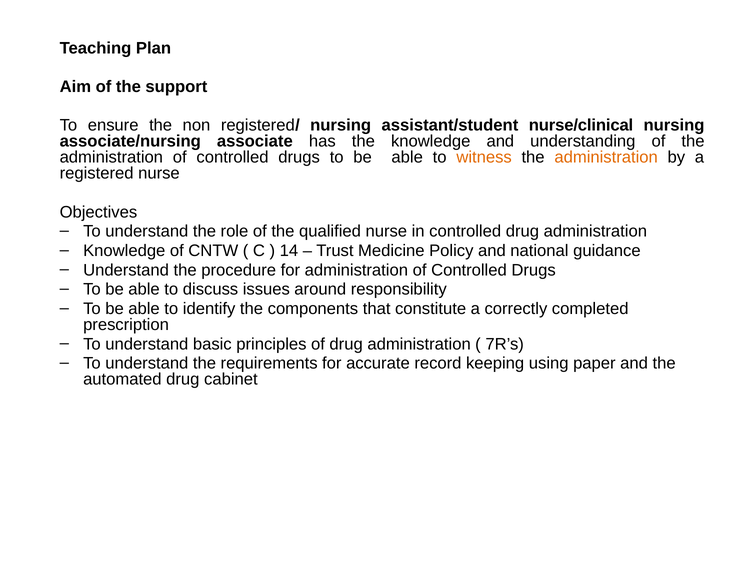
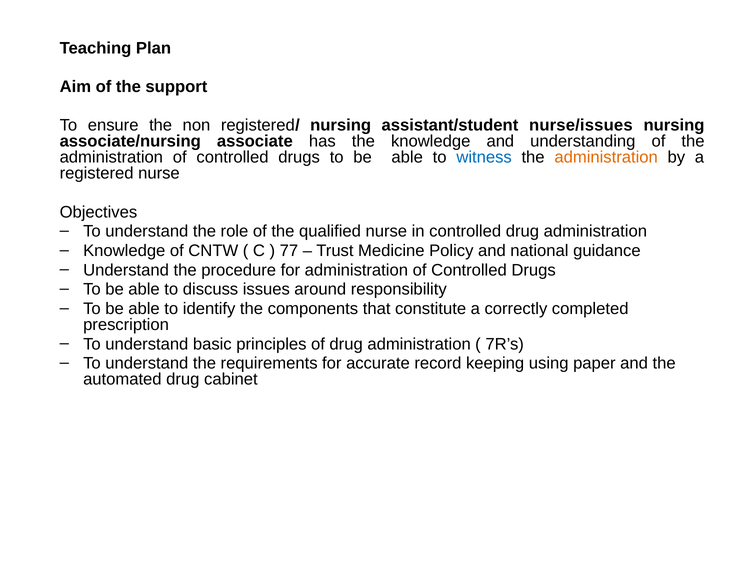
nurse/clinical: nurse/clinical -> nurse/issues (581, 125)
witness colour: orange -> blue (484, 157)
14: 14 -> 77 (289, 251)
